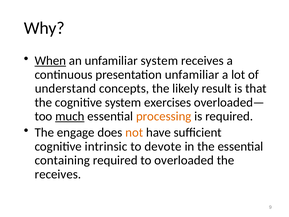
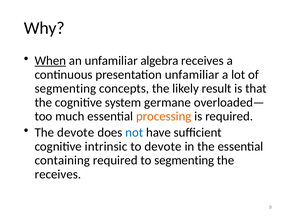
unfamiliar system: system -> algebra (159, 61)
understand: understand -> segmenting (65, 88)
exercises: exercises -> germane (168, 102)
much underline: present -> none (70, 116)
The engage: engage -> devote (76, 132)
not colour: orange -> blue (134, 132)
to overloaded: overloaded -> segmenting (184, 160)
